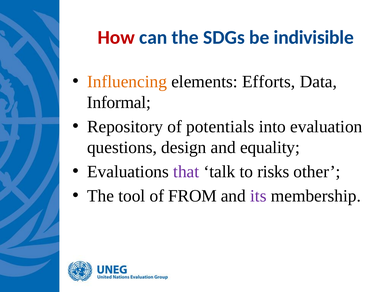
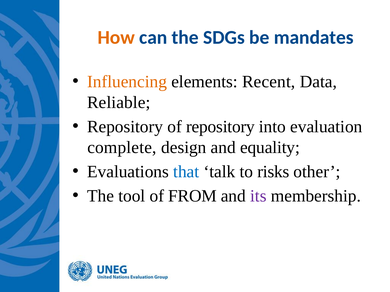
How colour: red -> orange (116, 37)
indivisible: indivisible -> mandates (314, 37)
Efforts: Efforts -> Recent (269, 82)
Informal: Informal -> Reliable (119, 103)
of potentials: potentials -> repository (220, 127)
questions: questions -> complete (122, 148)
that colour: purple -> blue (186, 172)
